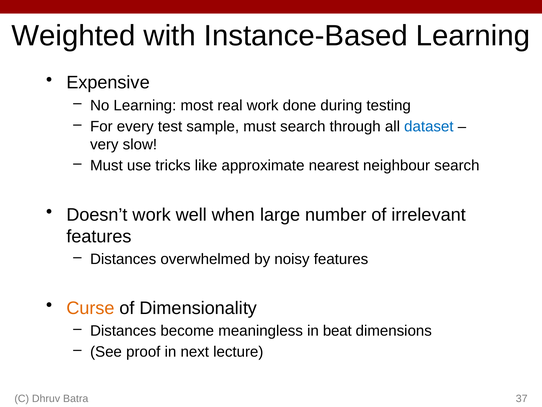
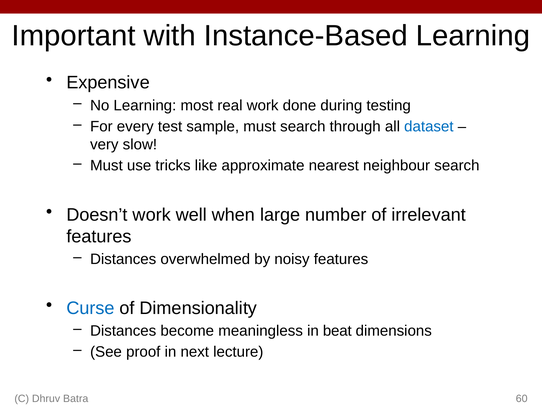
Weighted: Weighted -> Important (74, 36)
Curse colour: orange -> blue (90, 308)
37: 37 -> 60 (522, 398)
